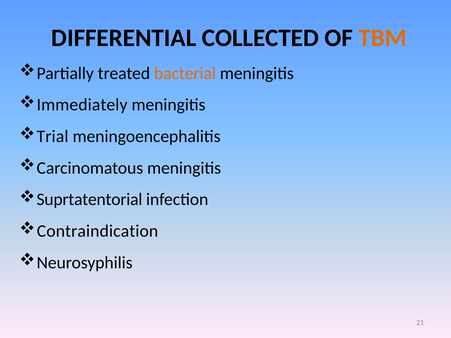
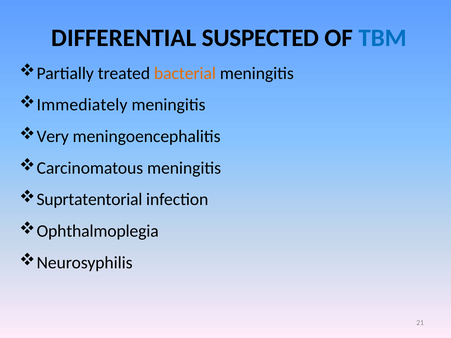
COLLECTED: COLLECTED -> SUSPECTED (261, 38)
TBM colour: orange -> blue (383, 38)
Trial: Trial -> Very (53, 137)
Contraindication: Contraindication -> Ophthalmoplegia (98, 231)
